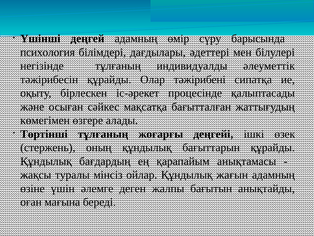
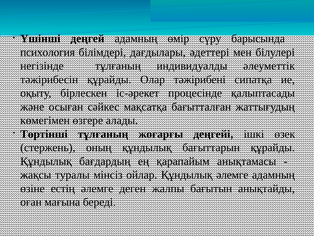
Құндылық жағын: жағын -> әлемге (232, 175)
үшін: үшін -> естің (63, 188)
